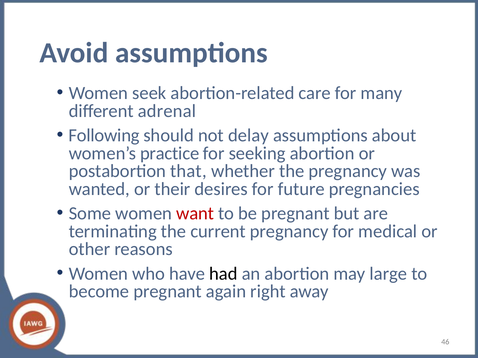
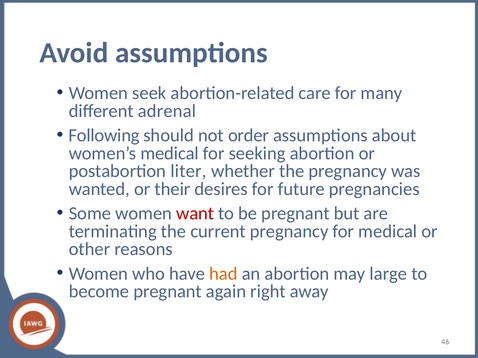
delay: delay -> order (249, 136)
women’s practice: practice -> medical (170, 153)
that: that -> liter (188, 171)
had colour: black -> orange (223, 274)
